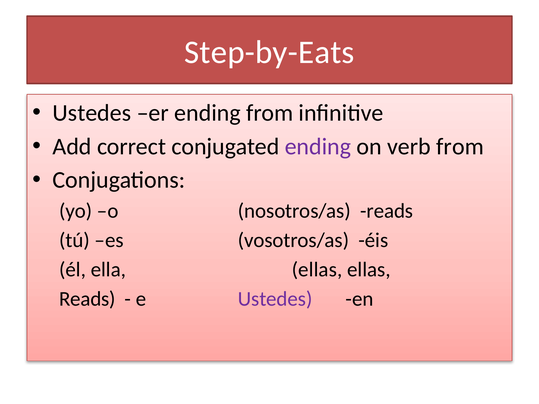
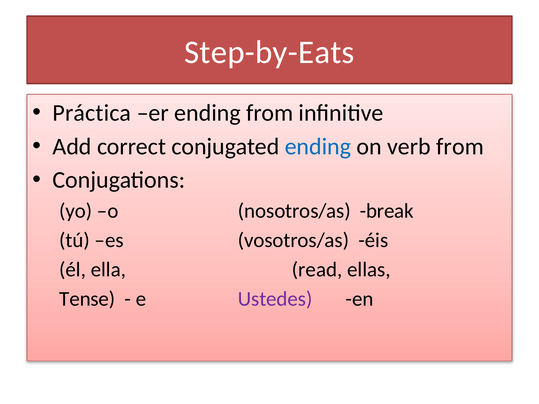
Ustedes: Ustedes -> Práctica (92, 113)
ending colour: purple -> blue (318, 147)
nosotros/as reads: reads -> break (387, 211)
ella ellas: ellas -> read (317, 270)
Reads: Reads -> Tense (87, 299)
